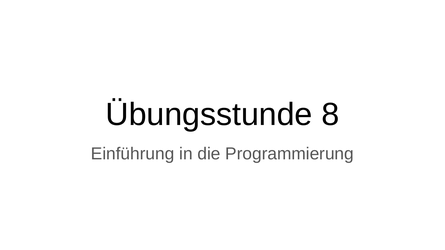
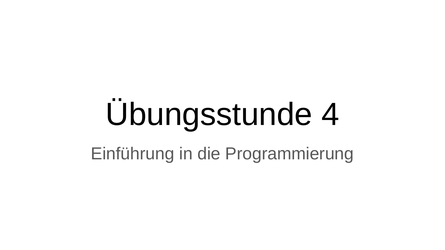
8: 8 -> 4 (330, 115)
